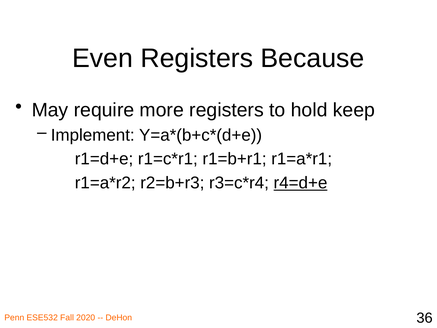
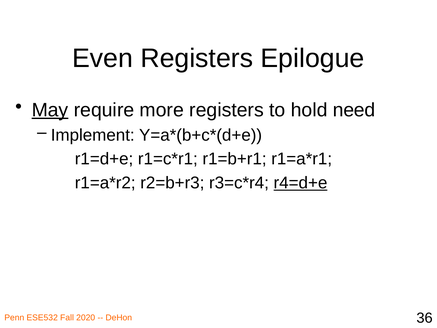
Because: Because -> Epilogue (312, 58)
May underline: none -> present (50, 110)
keep: keep -> need (354, 110)
